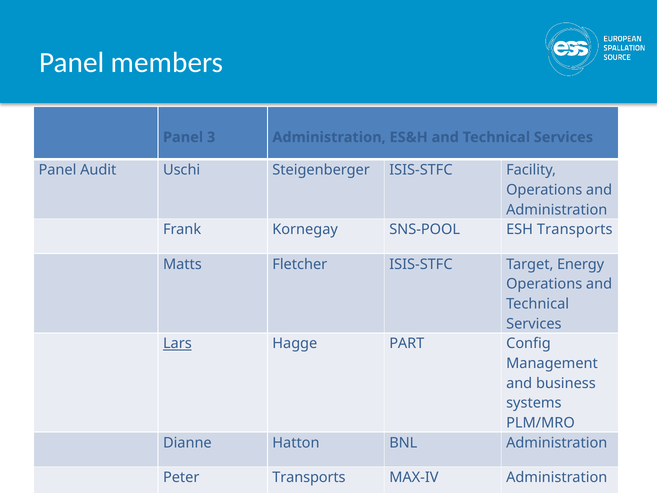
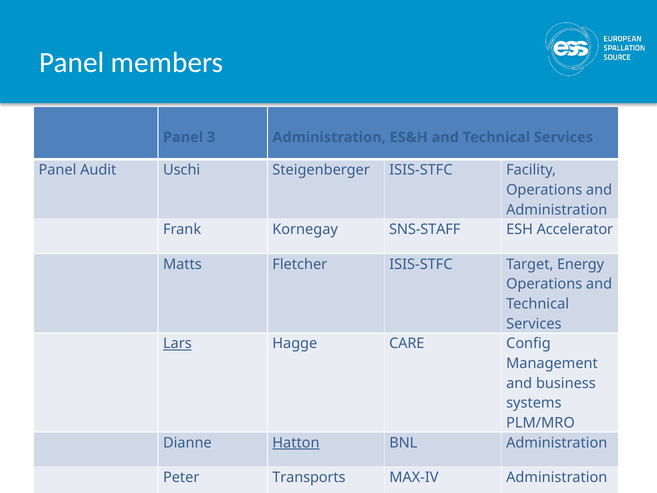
SNS-POOL: SNS-POOL -> SNS-STAFF (425, 229)
ESH Transports: Transports -> Accelerator (575, 229)
PART: PART -> CARE (407, 343)
Hatton underline: none -> present (296, 443)
